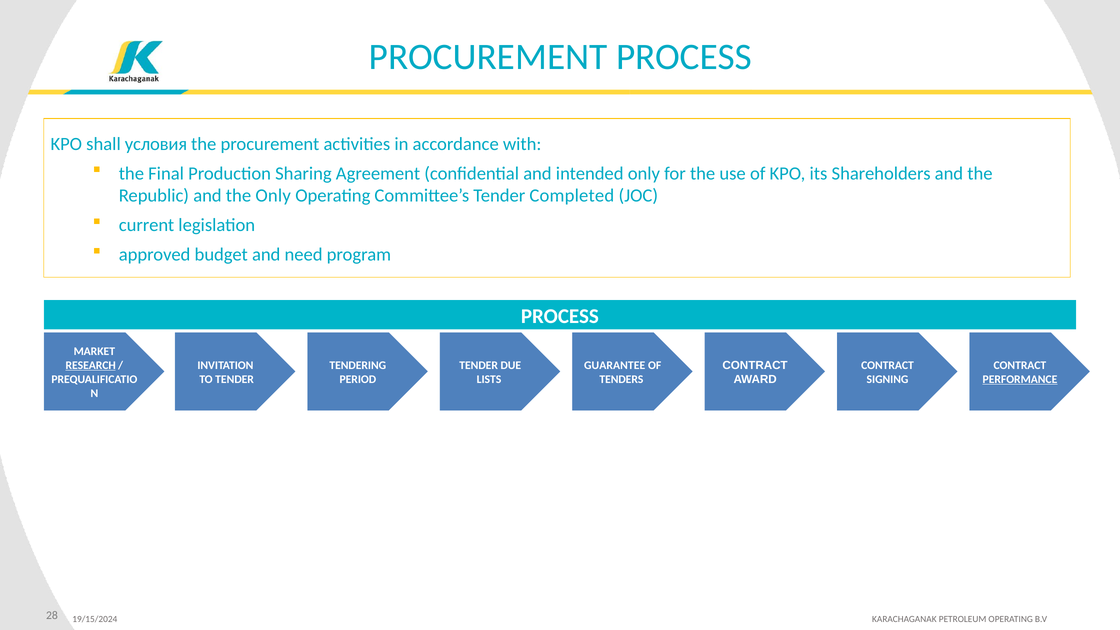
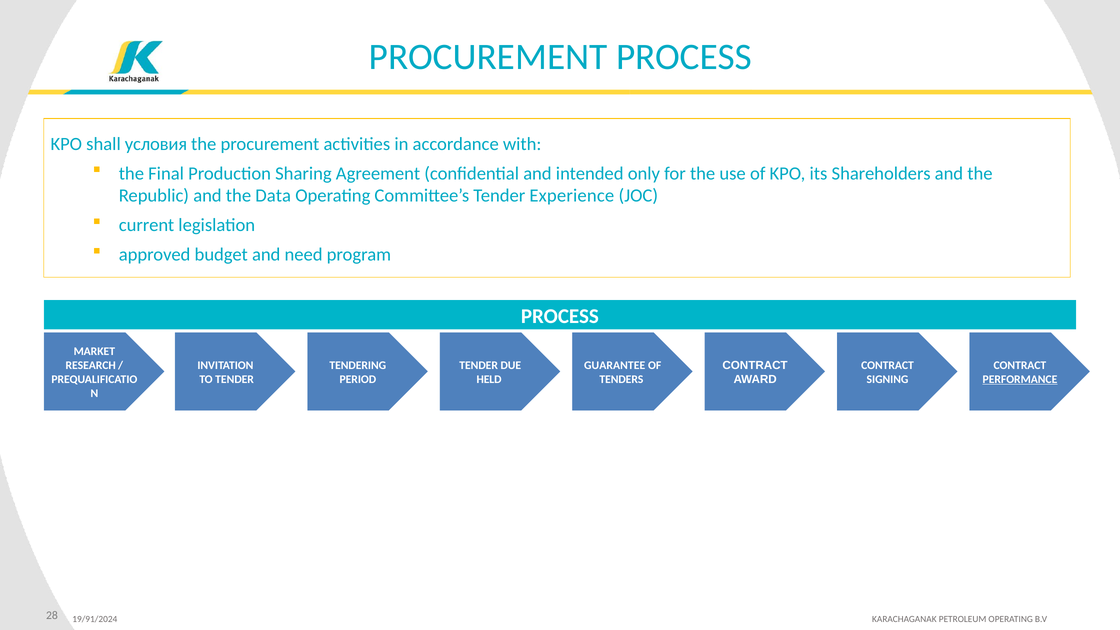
the Only: Only -> Data (273, 196)
Completed: Completed -> Experience (572, 196)
RESEARCH underline: present -> none (91, 365)
LISTS: LISTS -> HELD (489, 379)
19/15/2024: 19/15/2024 -> 19/91/2024 (95, 619)
